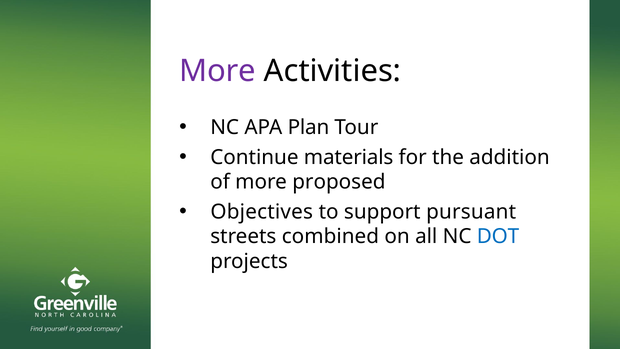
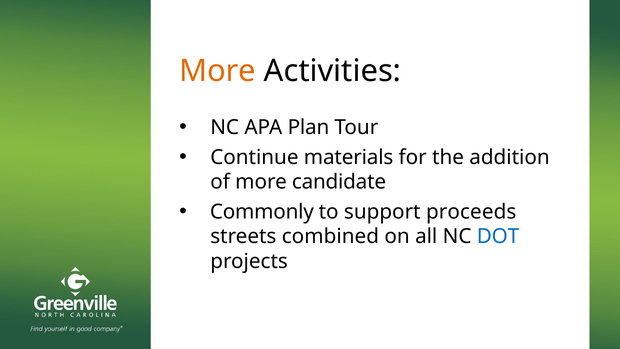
More colour: purple -> orange (218, 71)
proposed: proposed -> candidate (339, 182)
Objectives: Objectives -> Commonly (262, 212)
pursuant: pursuant -> proceeds (471, 212)
